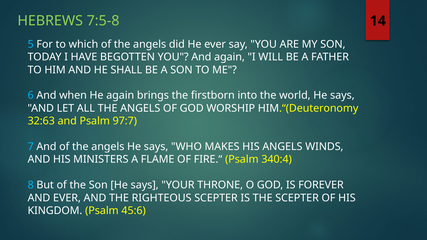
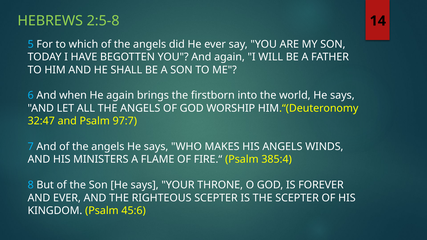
7:5-8: 7:5-8 -> 2:5-8 (103, 21)
32:63: 32:63 -> 32:47 (41, 121)
340:4: 340:4 -> 385:4 (277, 160)
